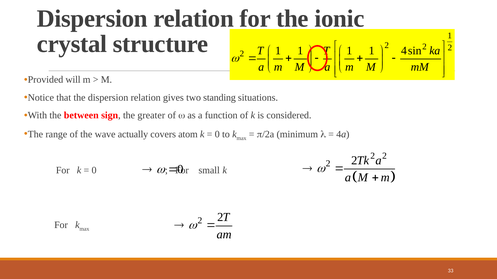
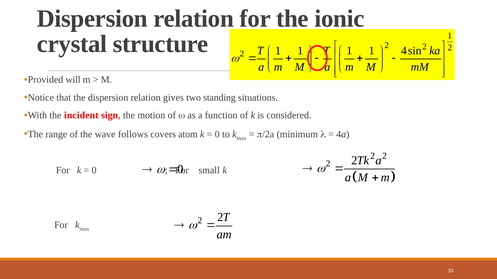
between: between -> incident (81, 116)
greater: greater -> motion (151, 116)
actually: actually -> follows (133, 135)
